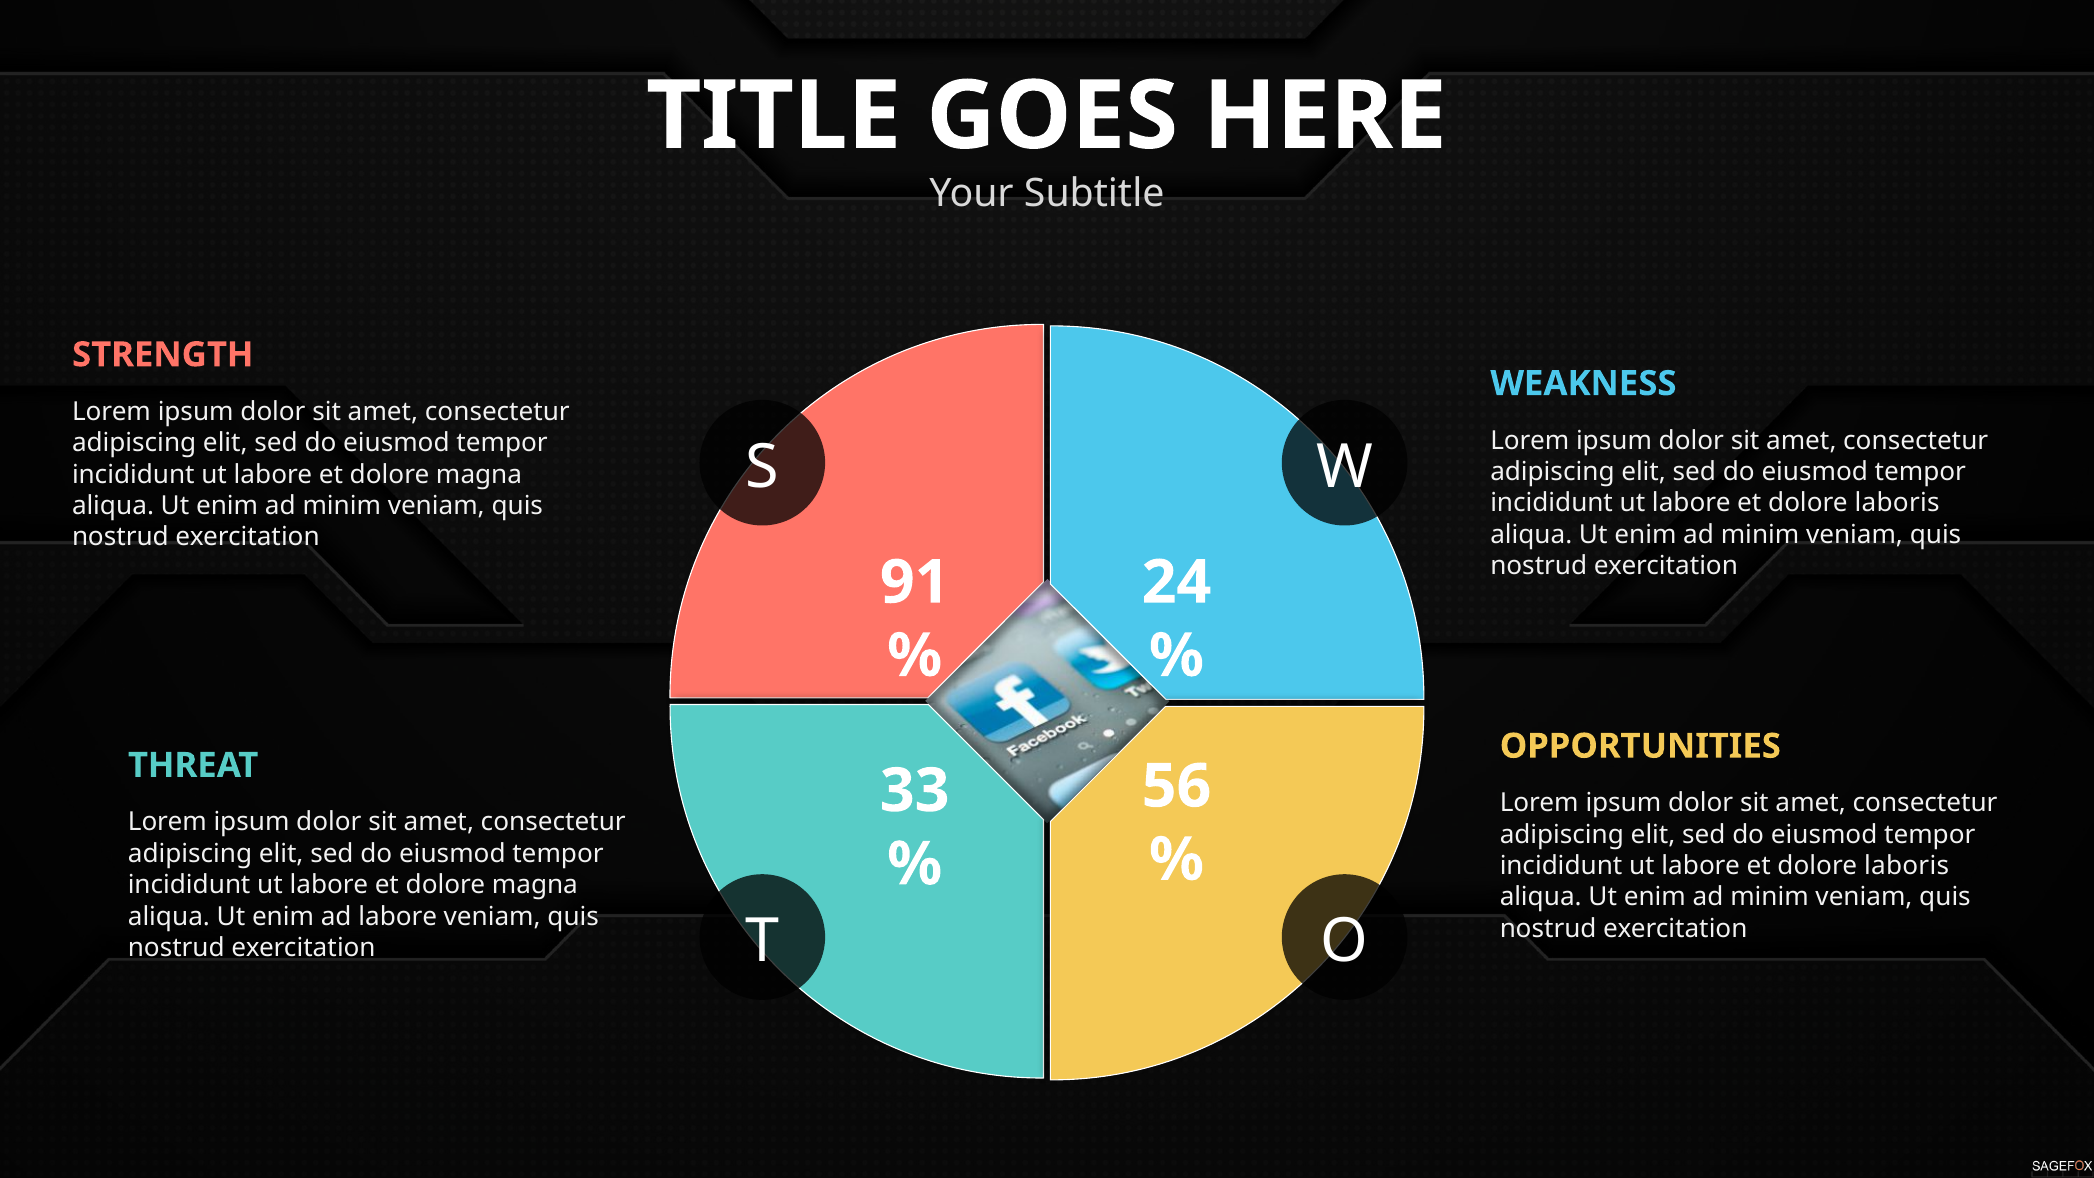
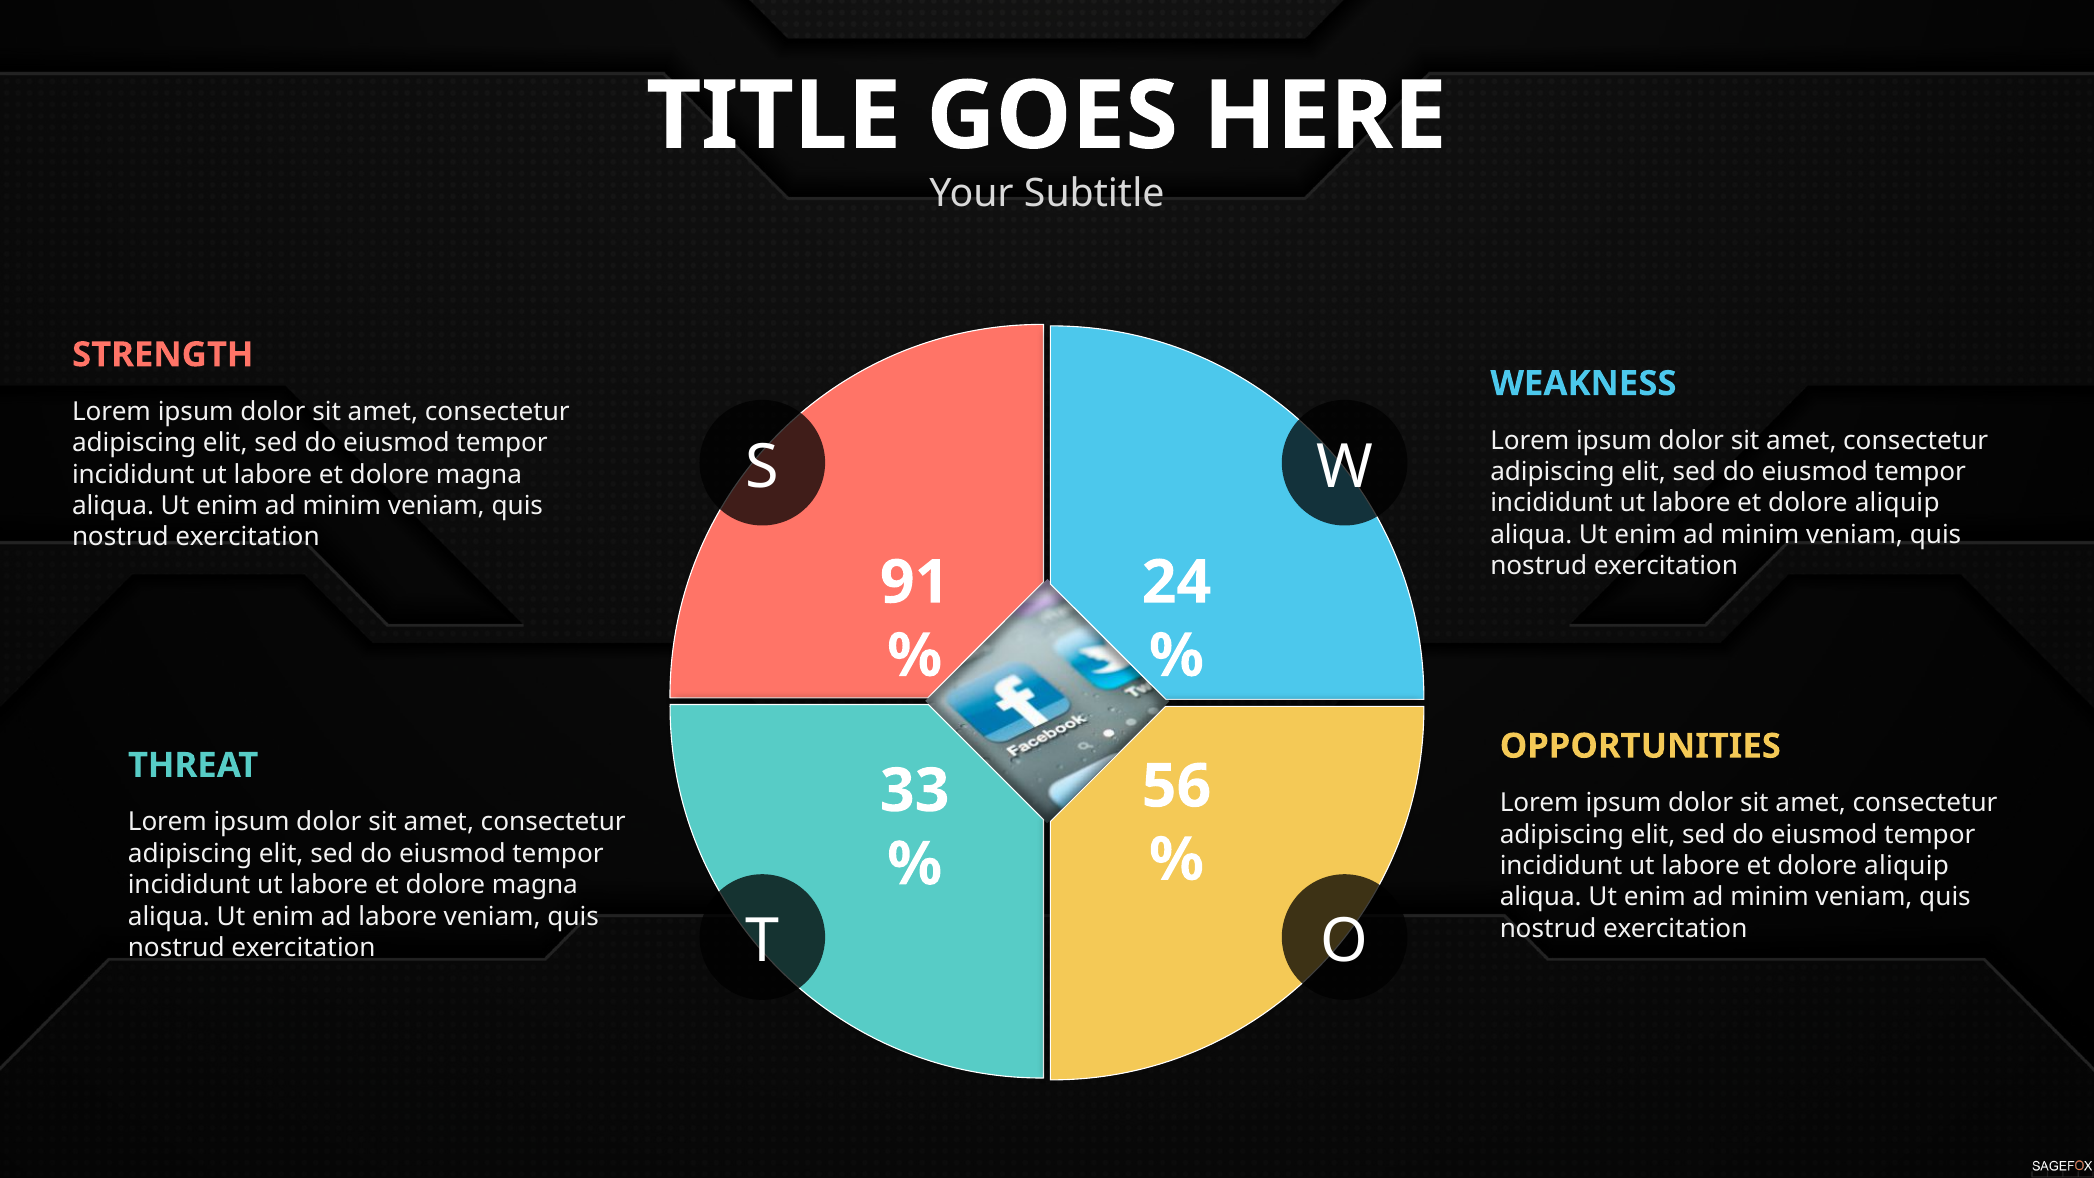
laboris: laboris -> aliquip (1897, 503)
laboris: laboris -> aliquip (1907, 866)
